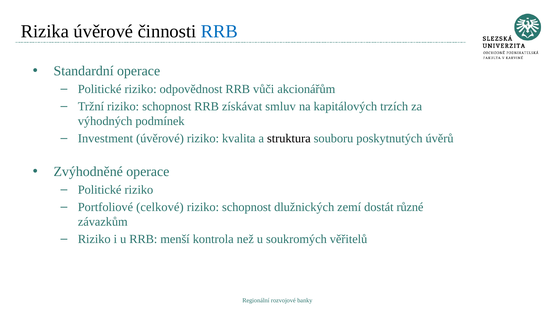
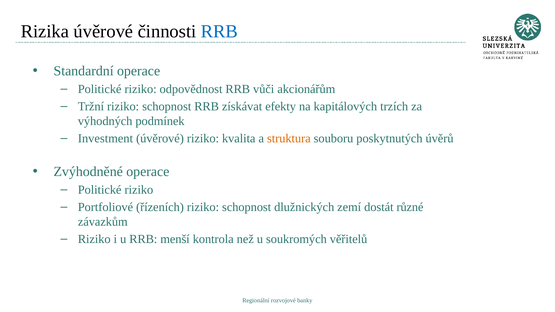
smluv: smluv -> efekty (281, 106)
struktura colour: black -> orange (289, 138)
celkové: celkové -> řízeních (160, 207)
